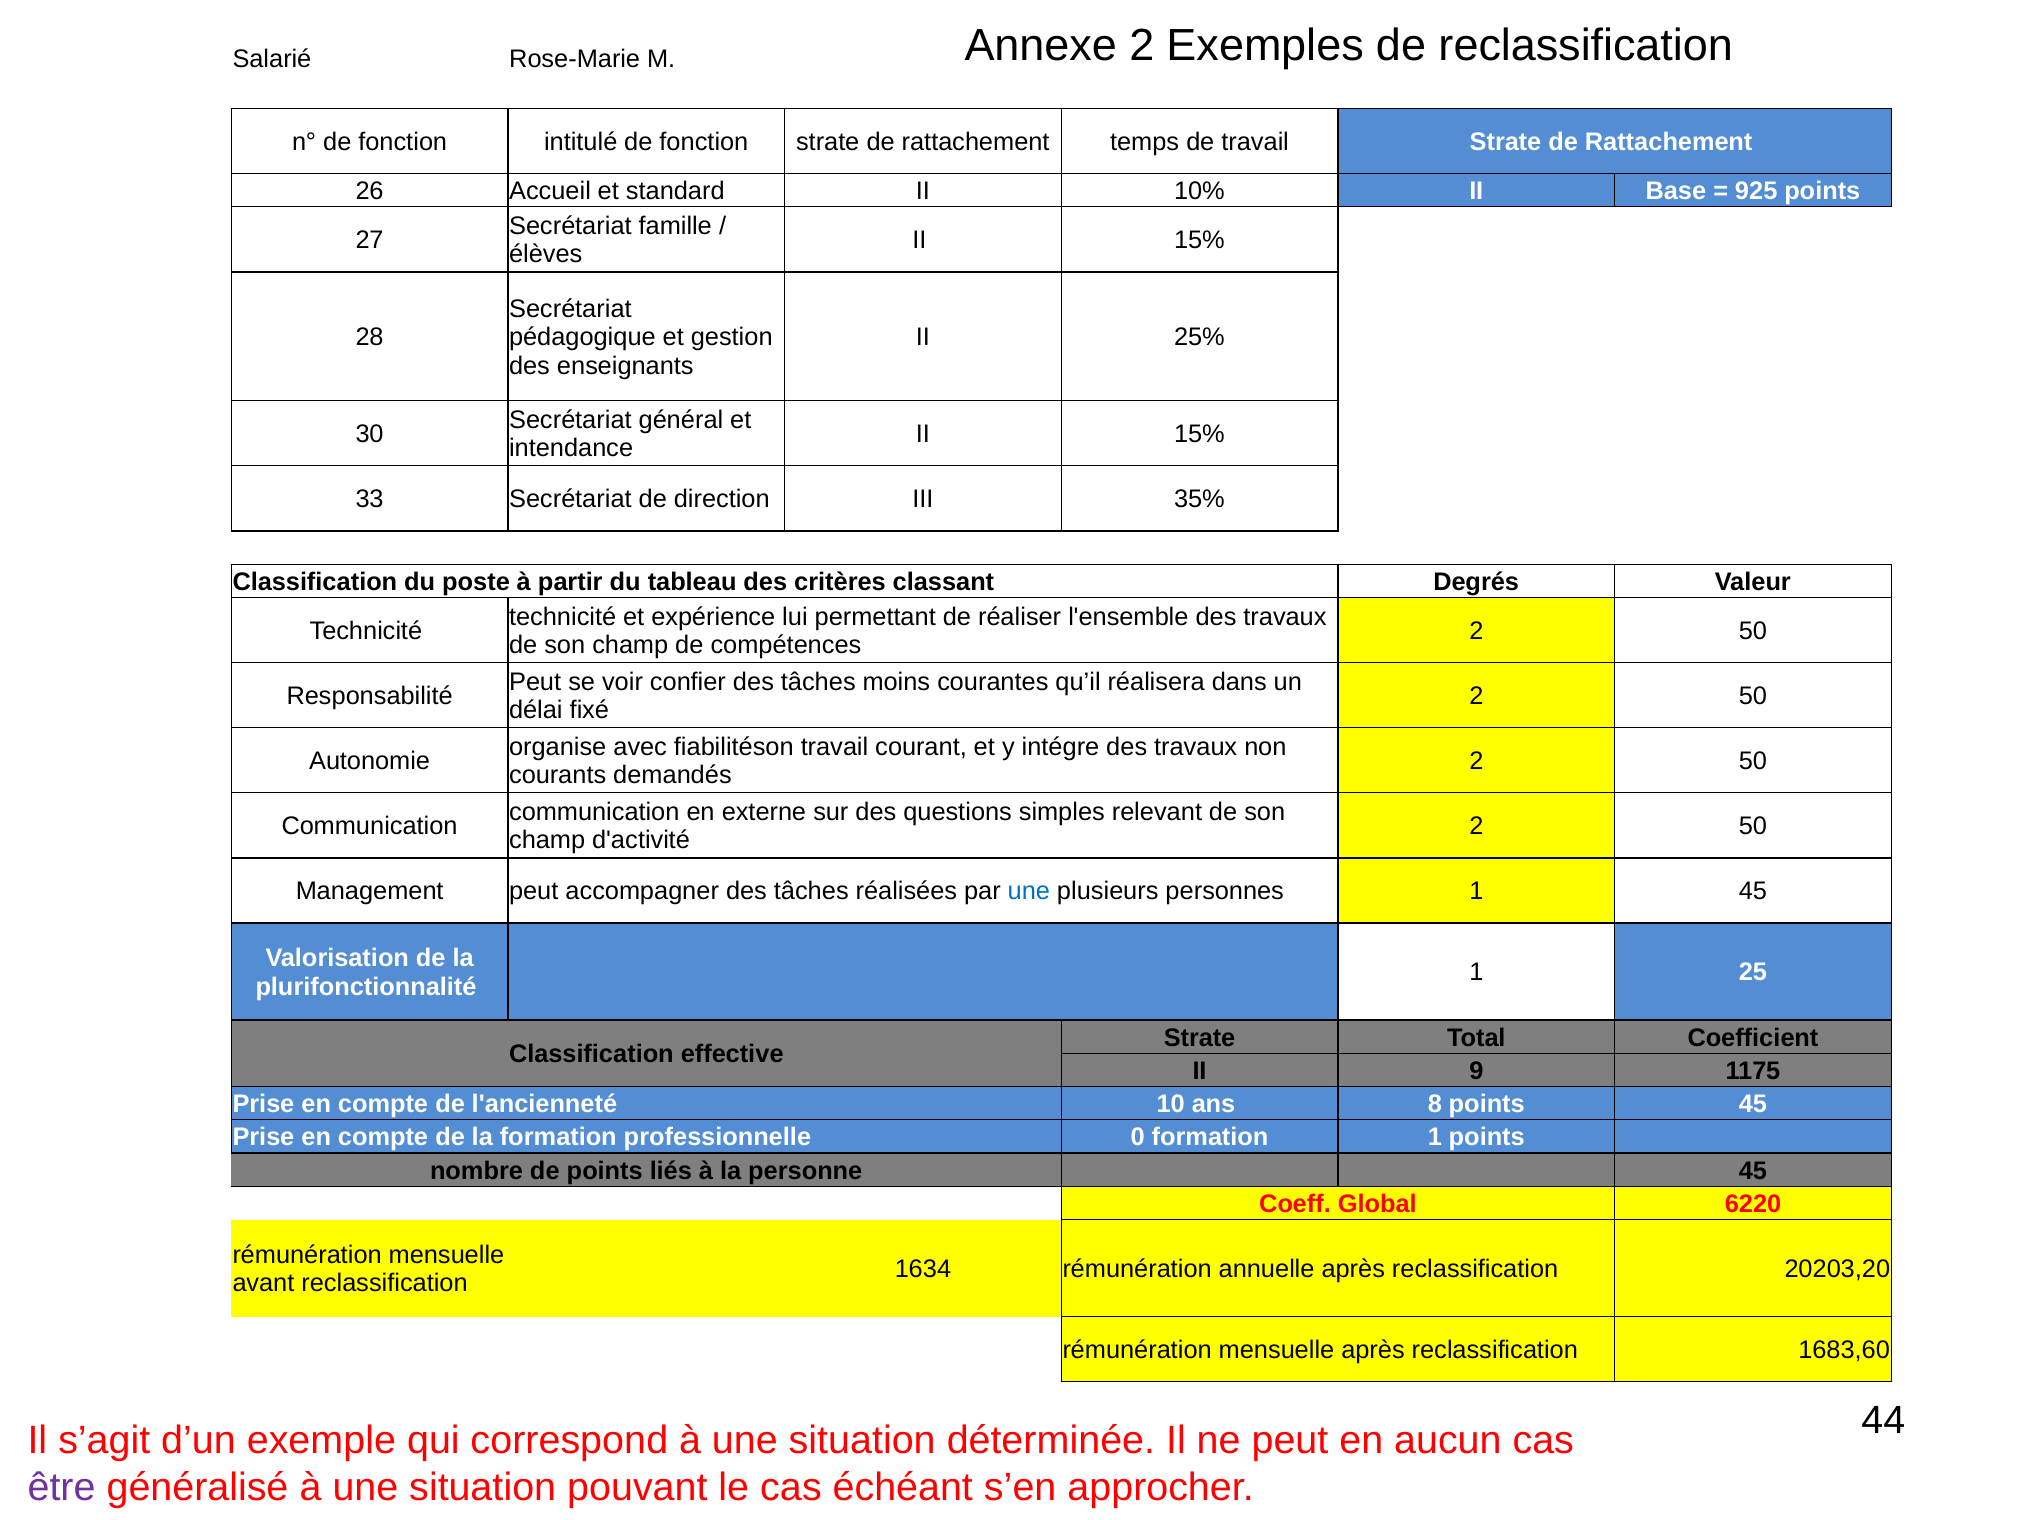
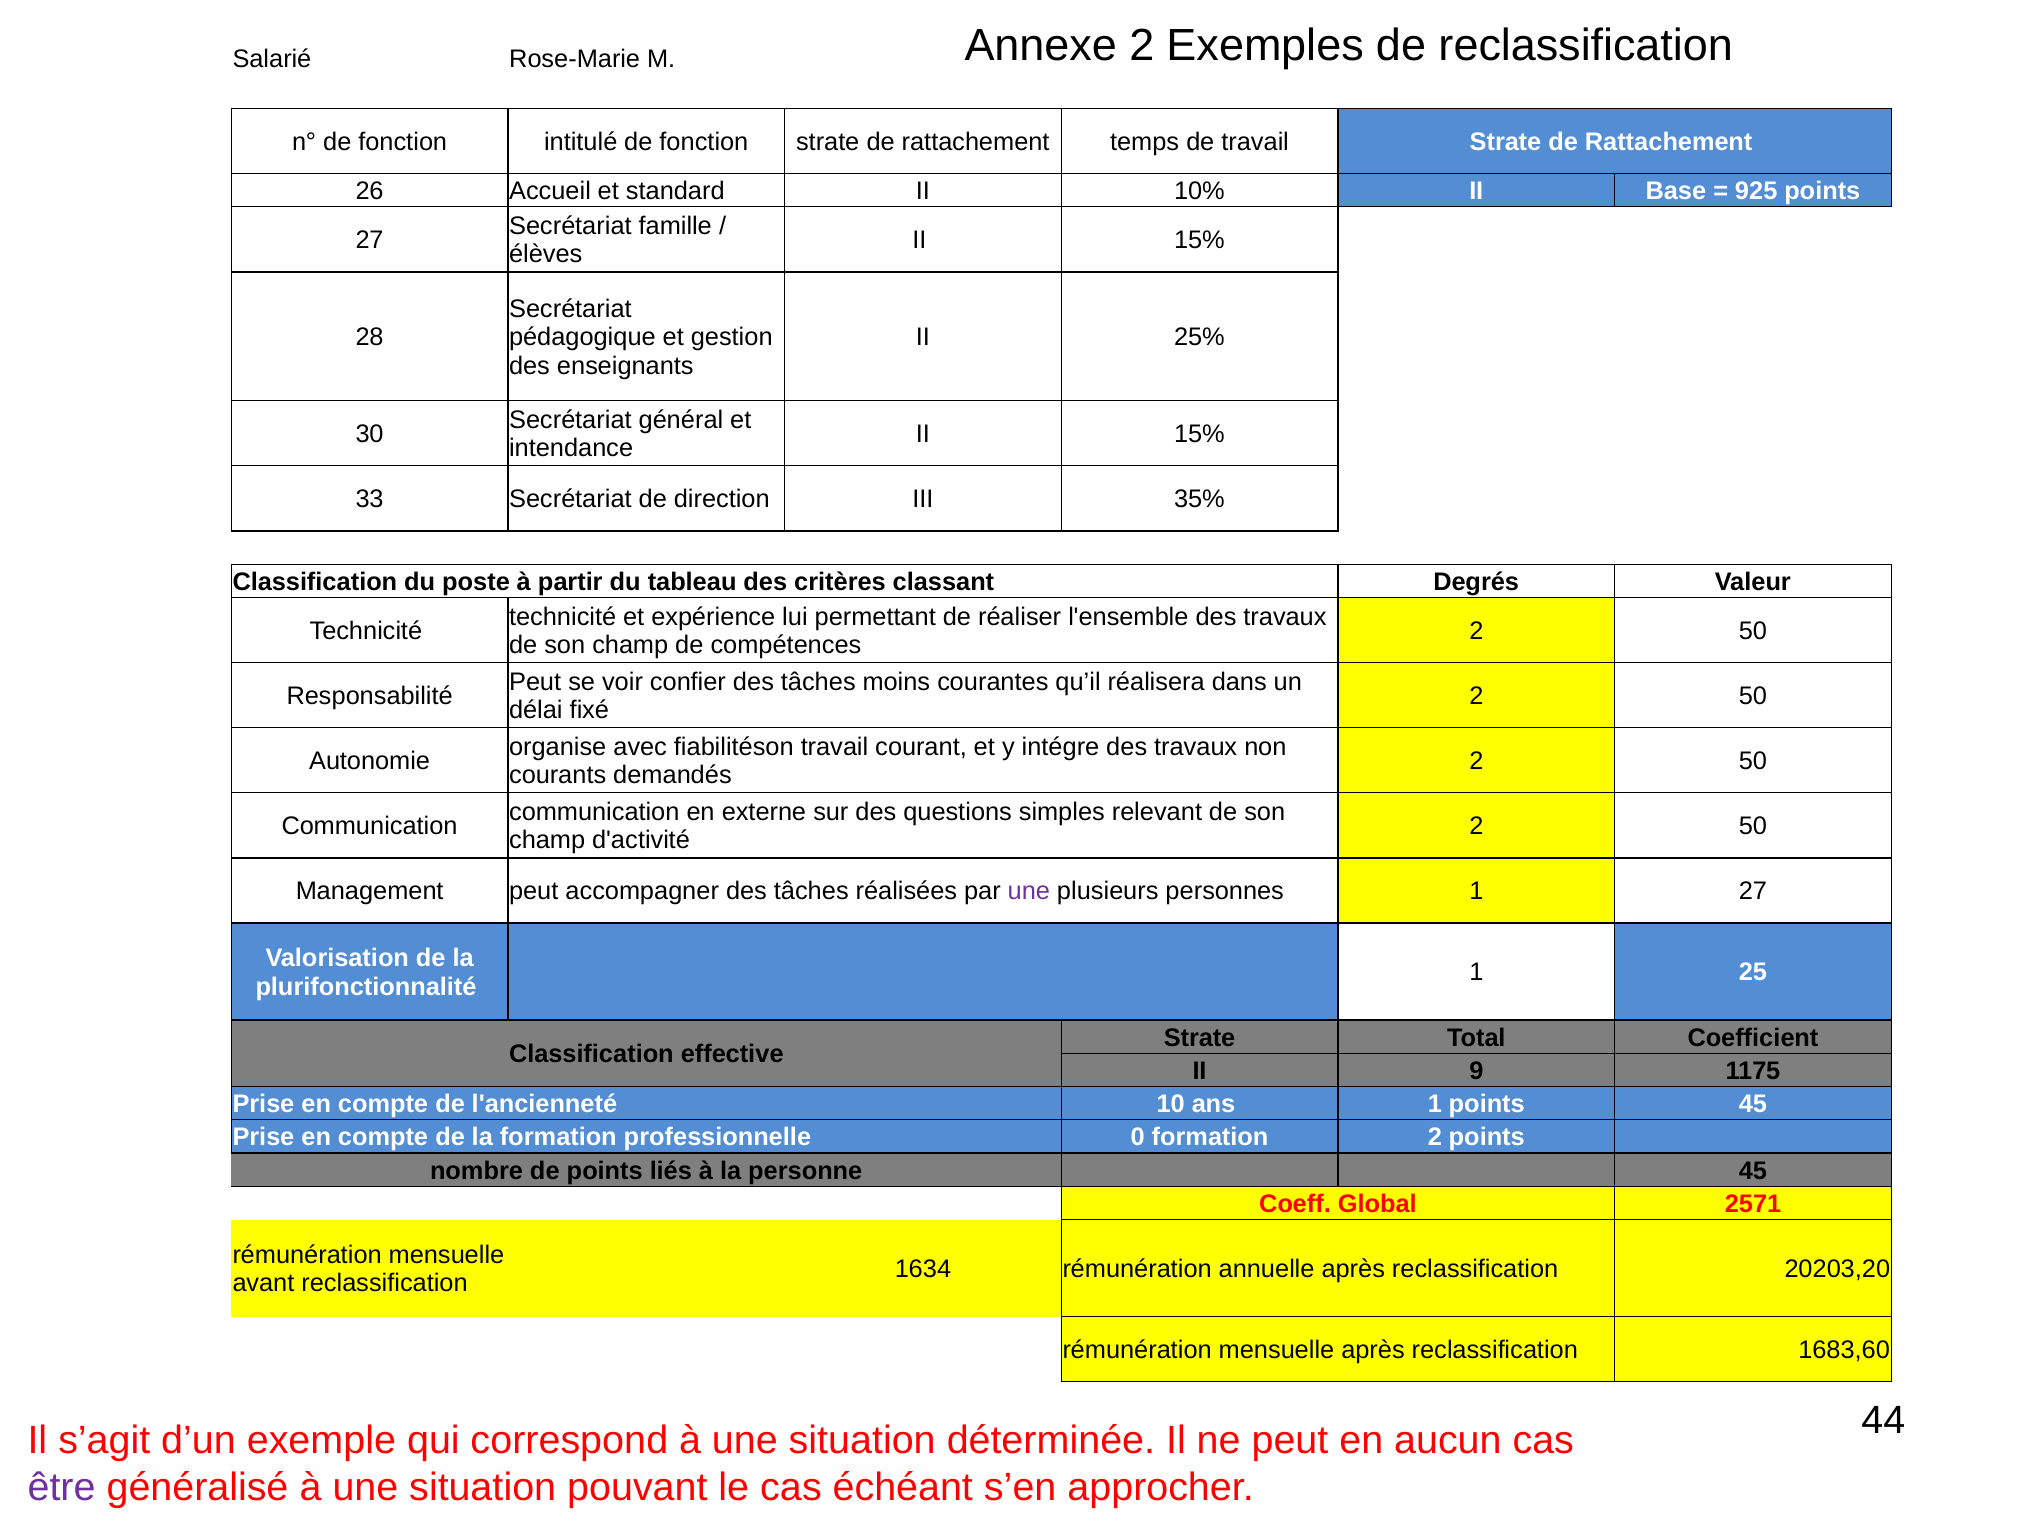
une colour: blue -> purple (1029, 892)
1 45: 45 -> 27 (1753, 892)
ans 8: 8 -> 1 (1435, 1104)
formation 1: 1 -> 2 (1435, 1138)
6220: 6220 -> 2571 (1753, 1204)
